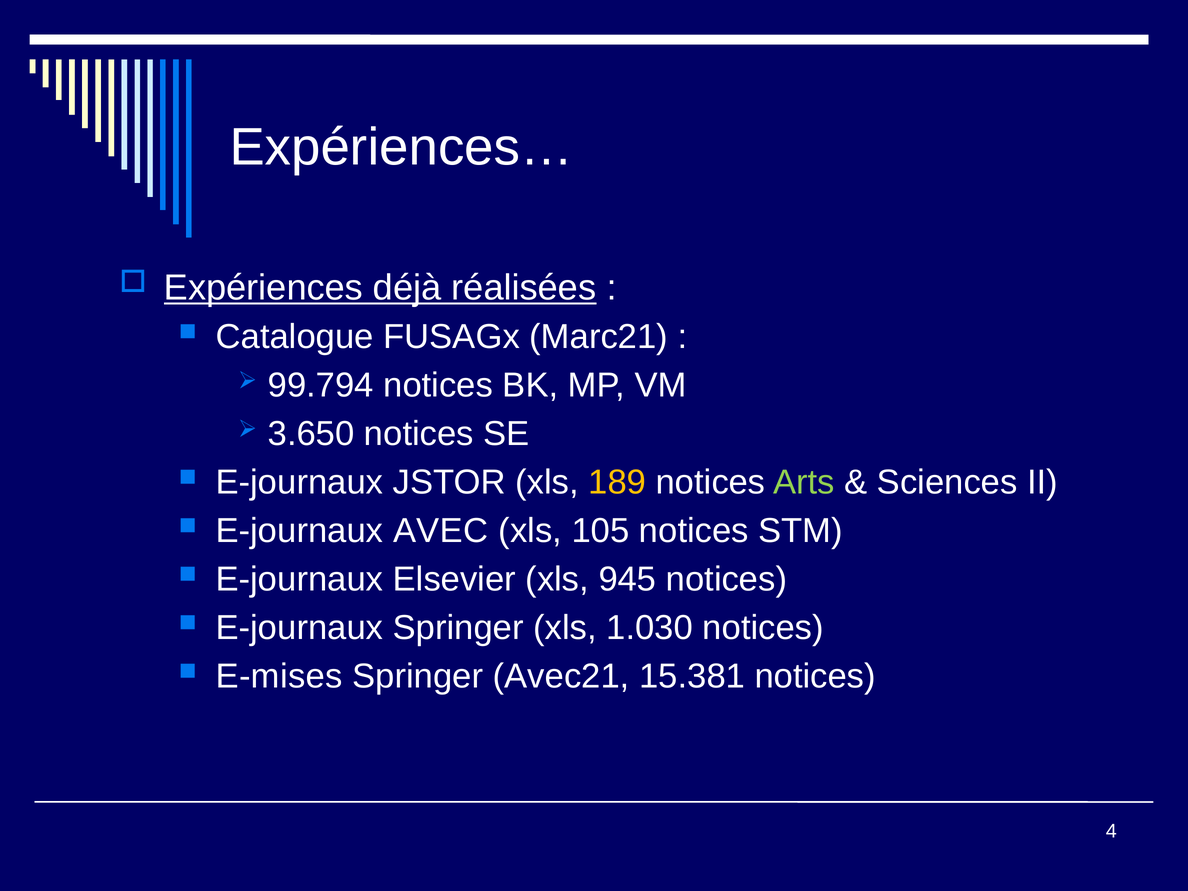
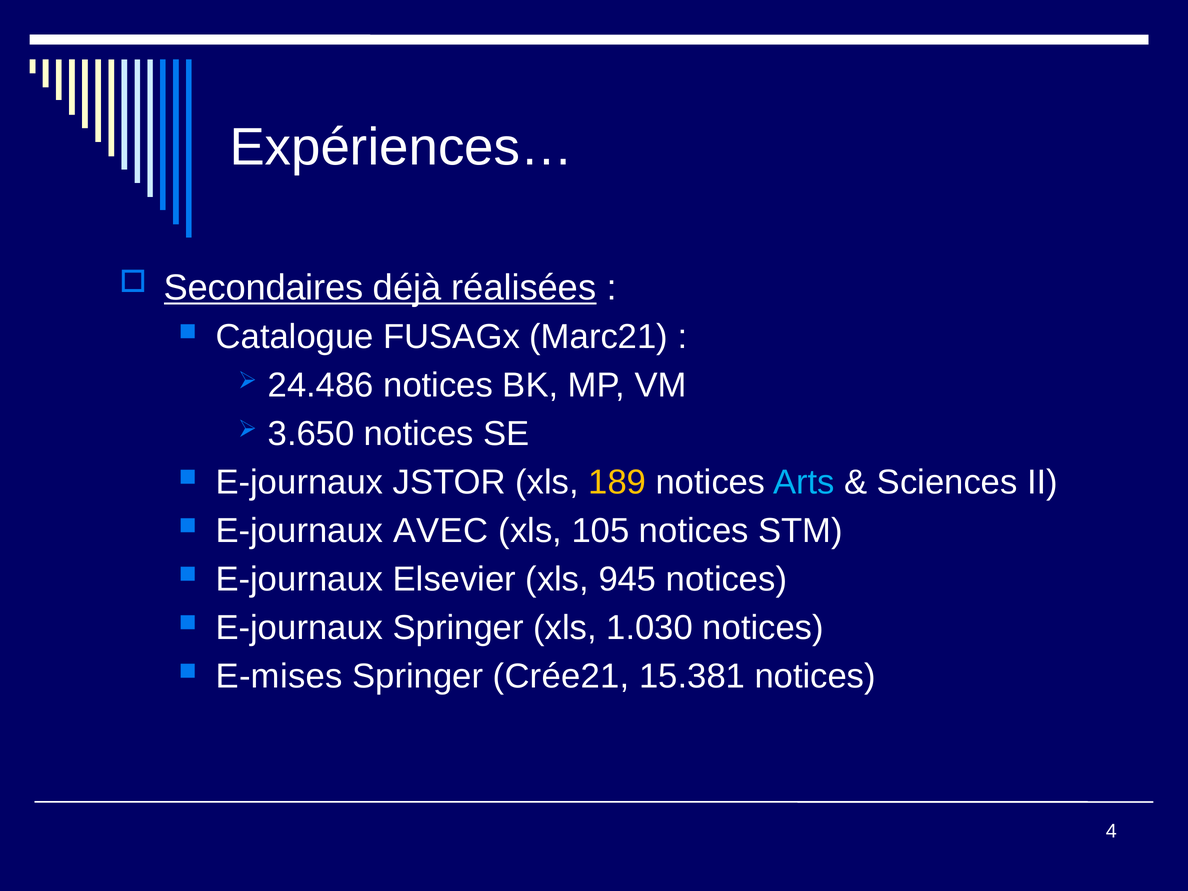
Expériences: Expériences -> Secondaires (264, 288)
99.794: 99.794 -> 24.486 (321, 386)
Arts colour: light green -> light blue (804, 483)
Avec21: Avec21 -> Crée21 (561, 677)
